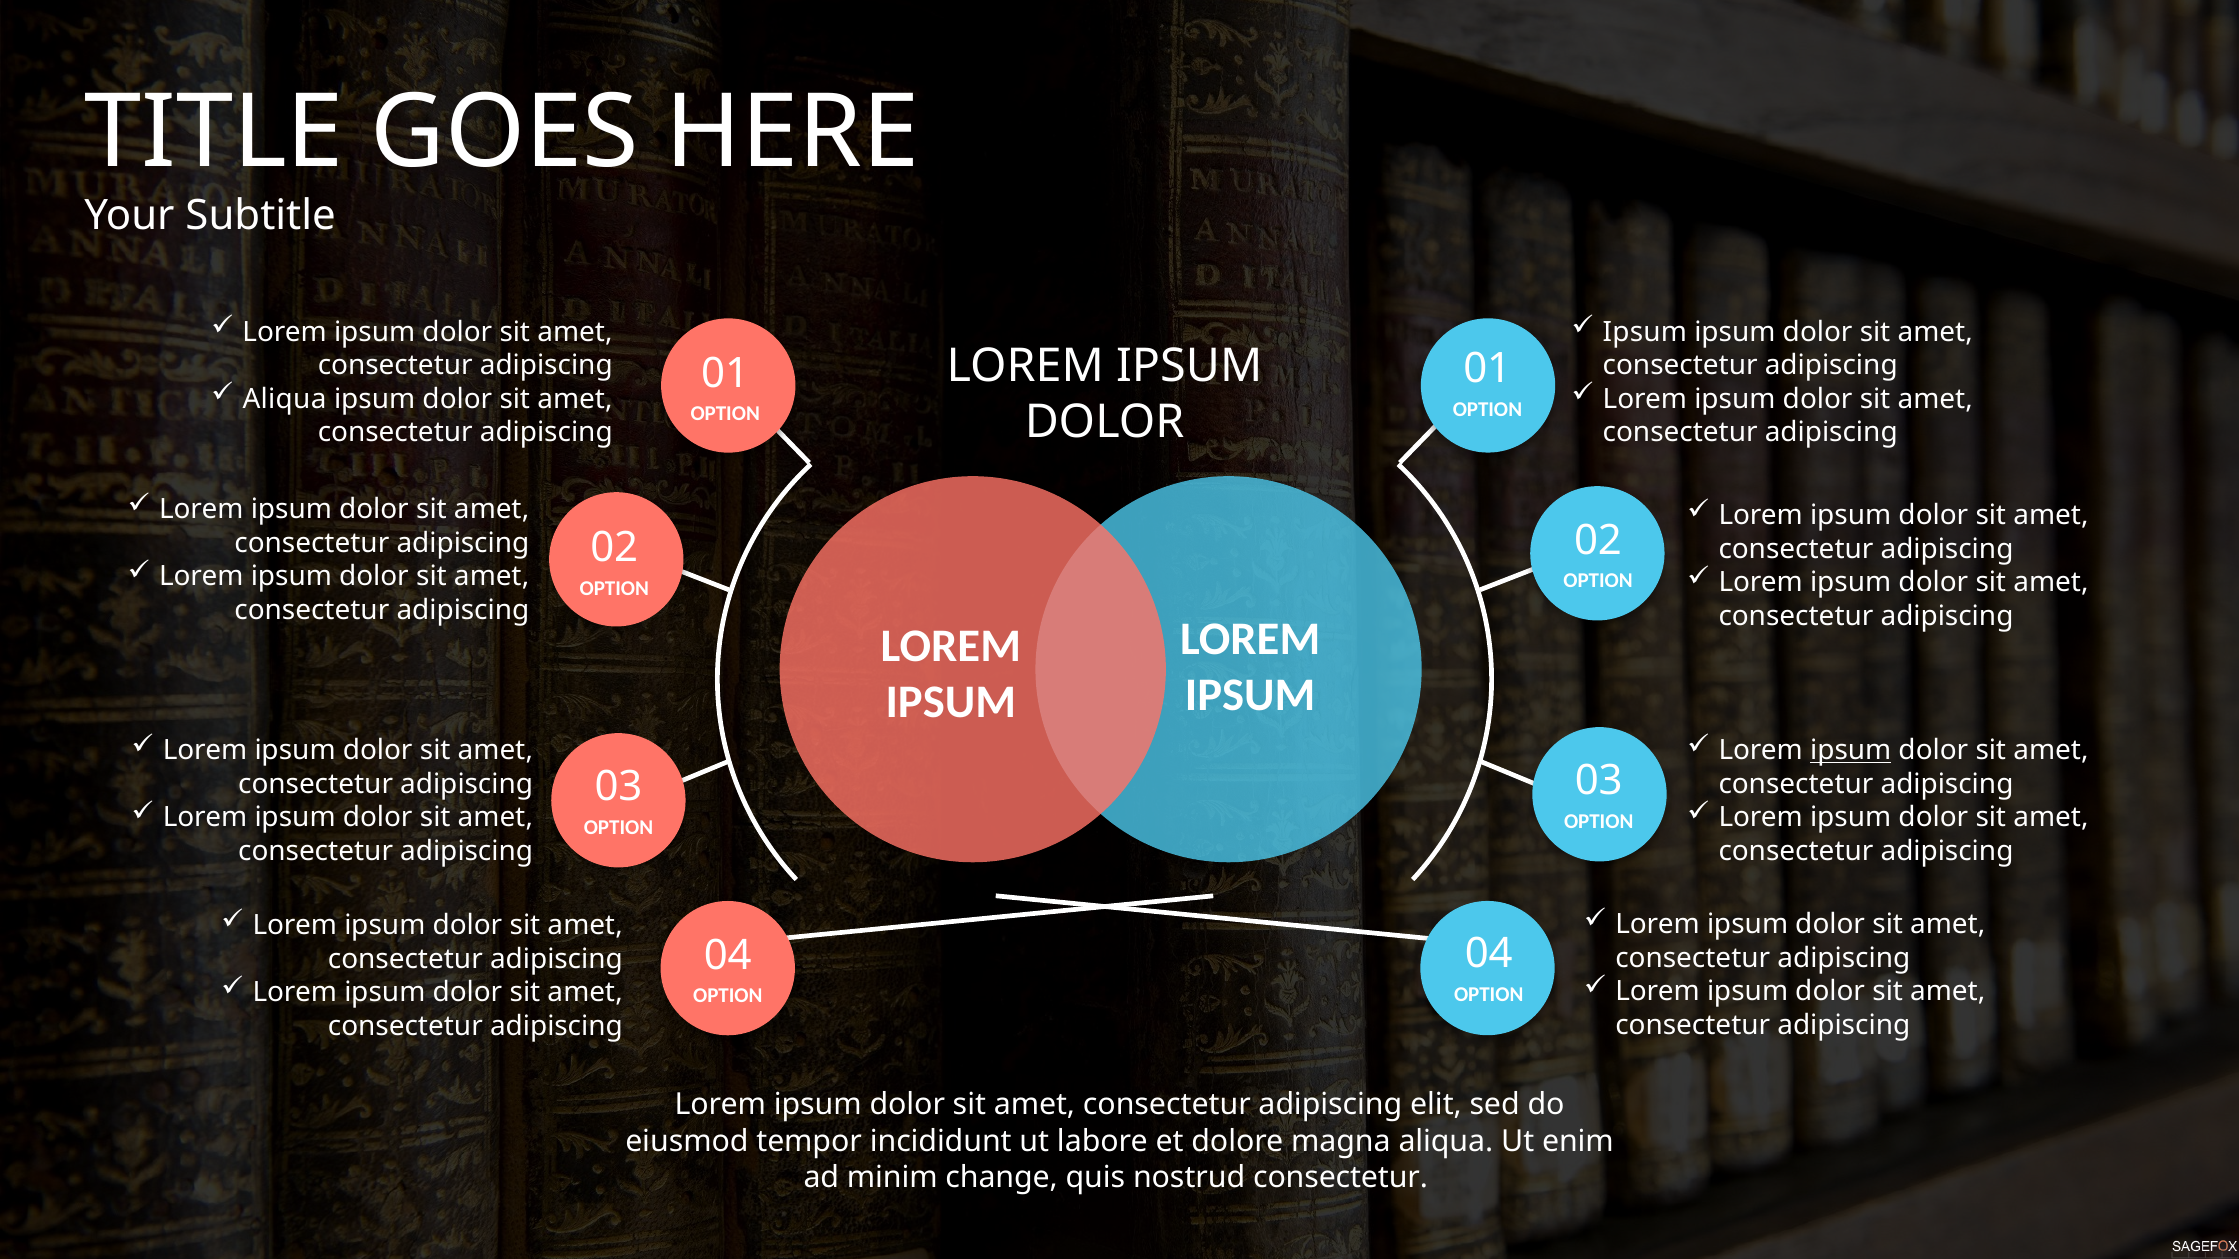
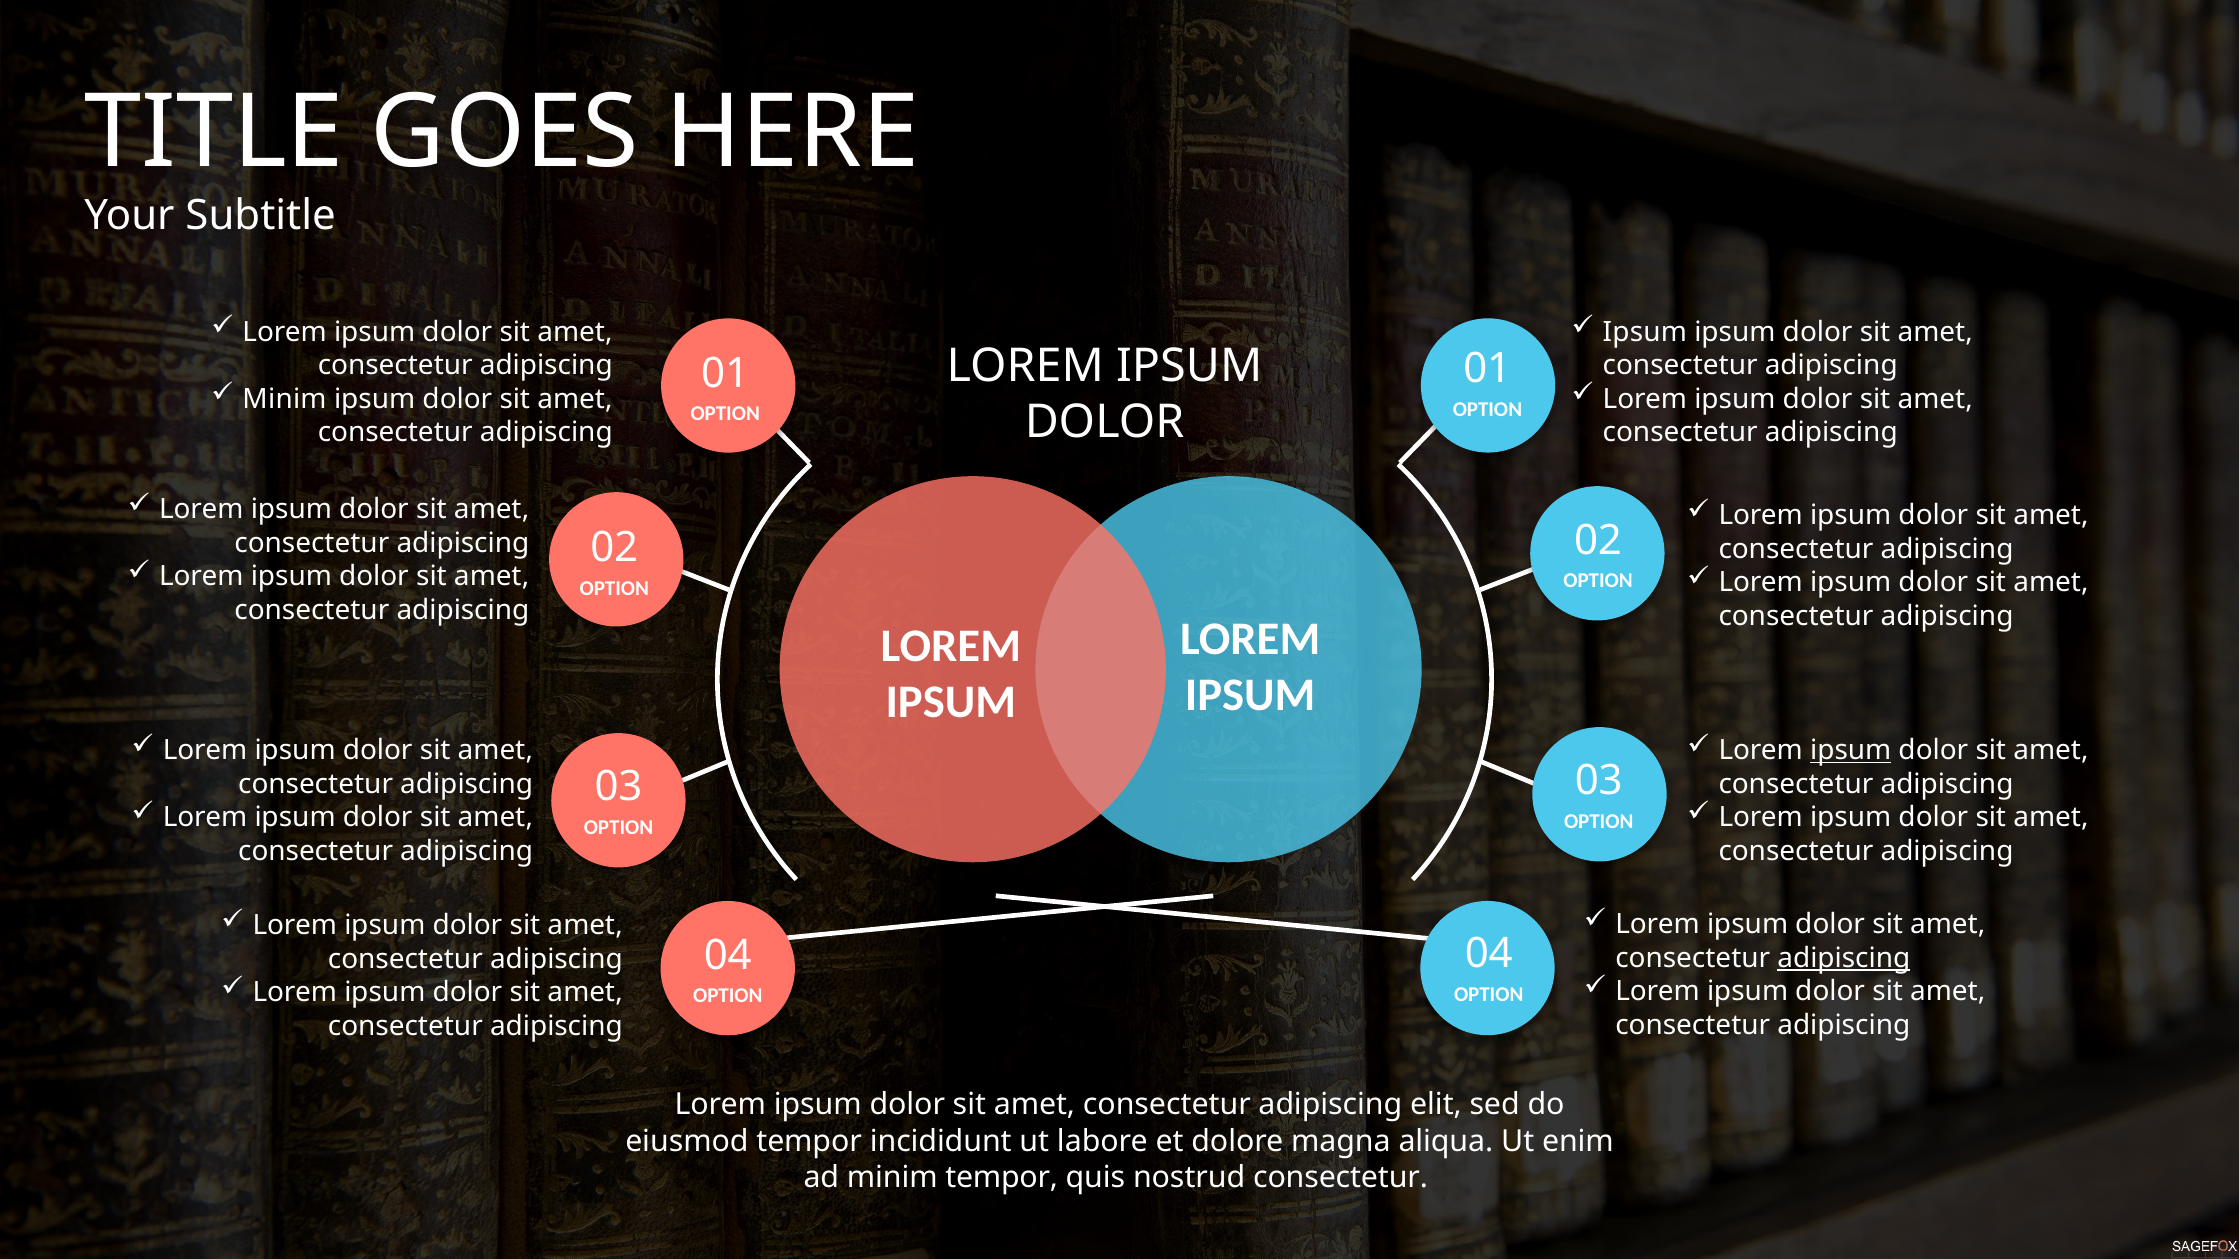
Aliqua: Aliqua -> Minim (285, 399)
adipiscing underline: none -> present (1844, 958)
minim change: change -> tempor (1002, 1178)
